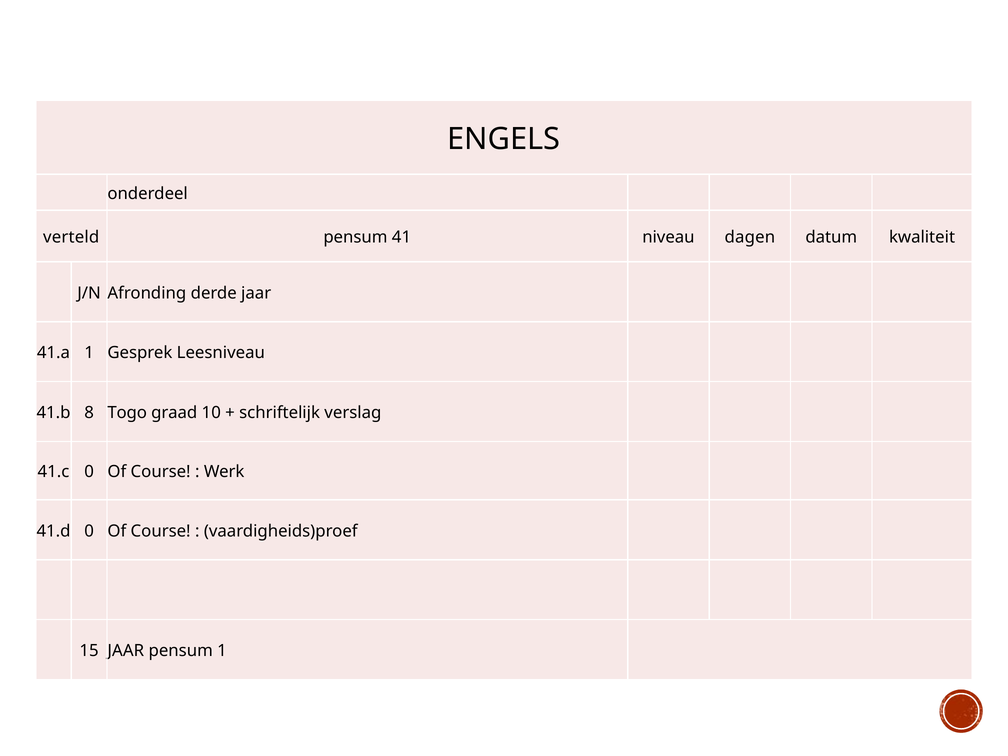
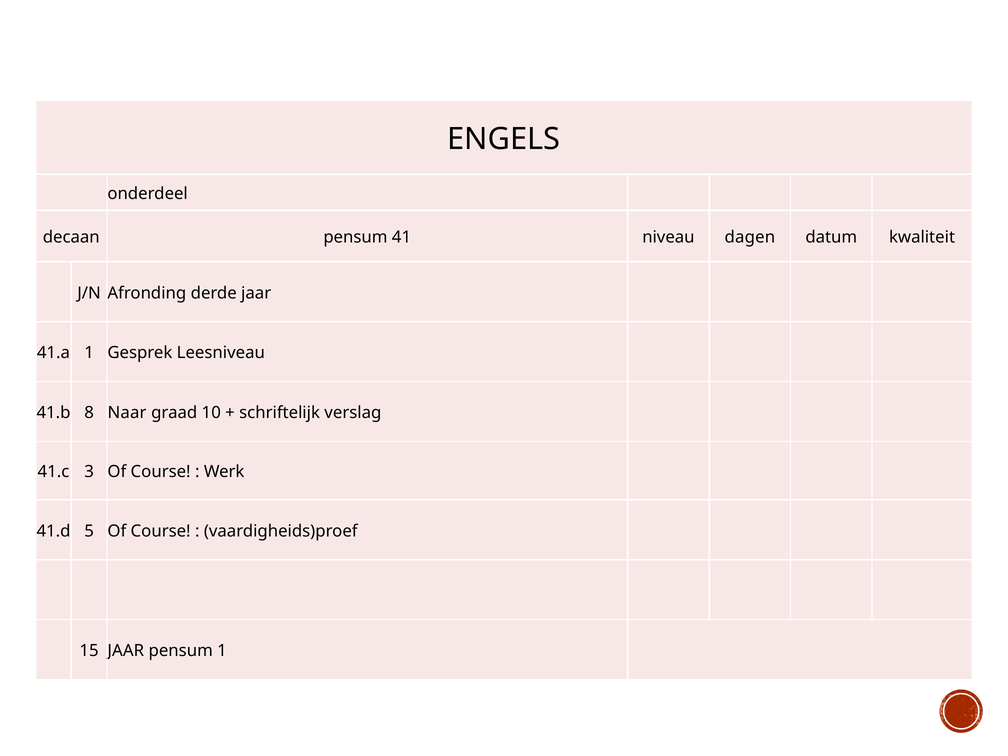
verteld: verteld -> decaan (71, 237)
Togo: Togo -> Naar (127, 413)
41.c 0: 0 -> 3 (89, 472)
41.d 0: 0 -> 5 (89, 531)
